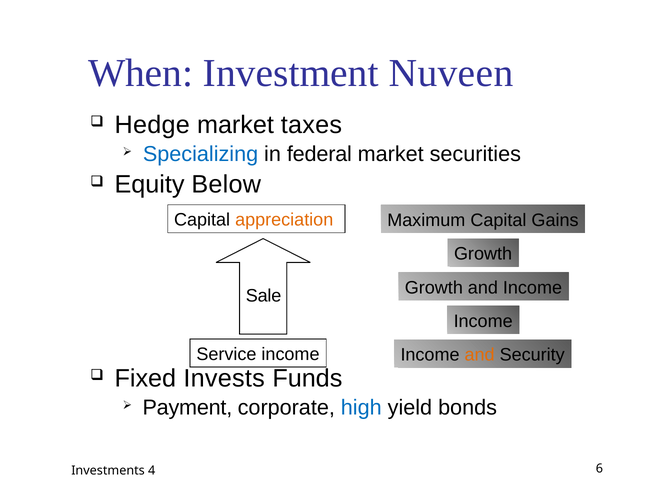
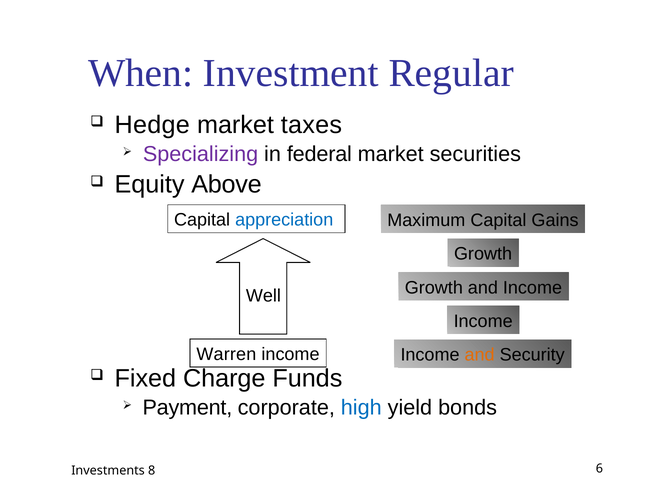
Nuveen: Nuveen -> Regular (451, 73)
Specializing colour: blue -> purple (201, 154)
Below: Below -> Above (226, 185)
appreciation colour: orange -> blue (284, 220)
Sale: Sale -> Well (263, 296)
Service: Service -> Warren (226, 354)
Invests: Invests -> Charge (224, 378)
4: 4 -> 8 (152, 471)
